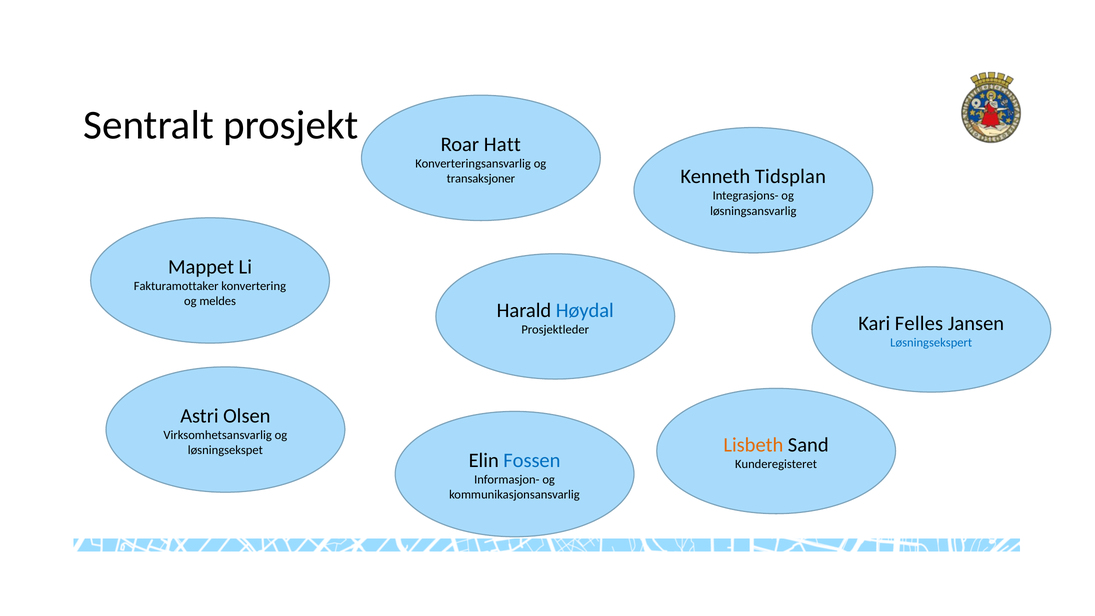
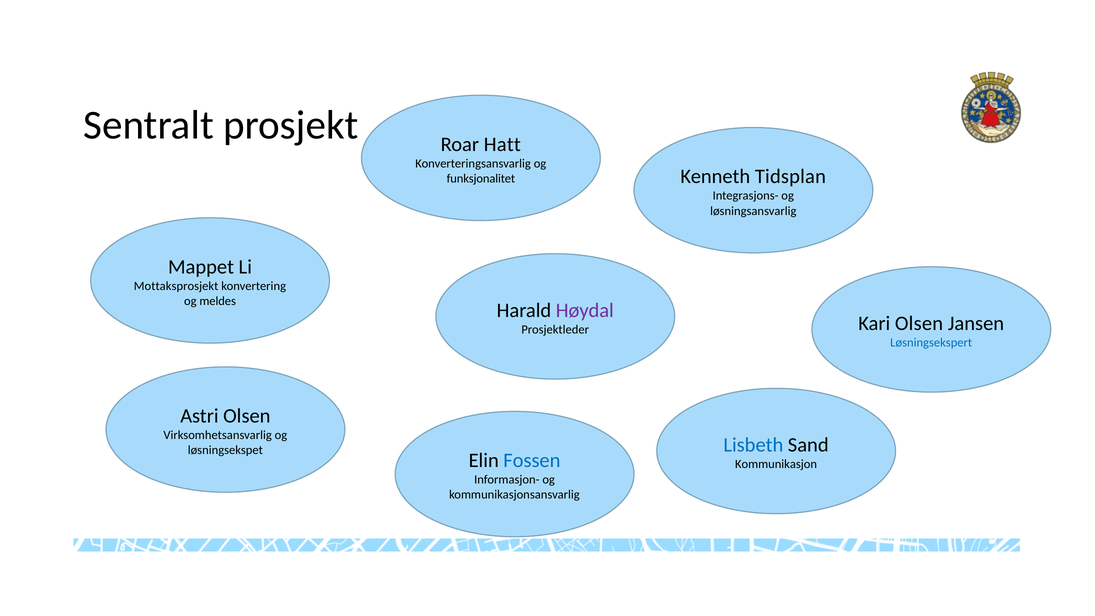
transaksjoner: transaksjoner -> funksjonalitet (481, 179)
Fakturamottaker: Fakturamottaker -> Mottaksprosjekt (176, 286)
Høydal colour: blue -> purple (585, 310)
Kari Felles: Felles -> Olsen (919, 323)
Lisbeth colour: orange -> blue (753, 445)
Kunderegisteret: Kunderegisteret -> Kommunikasjon (776, 464)
